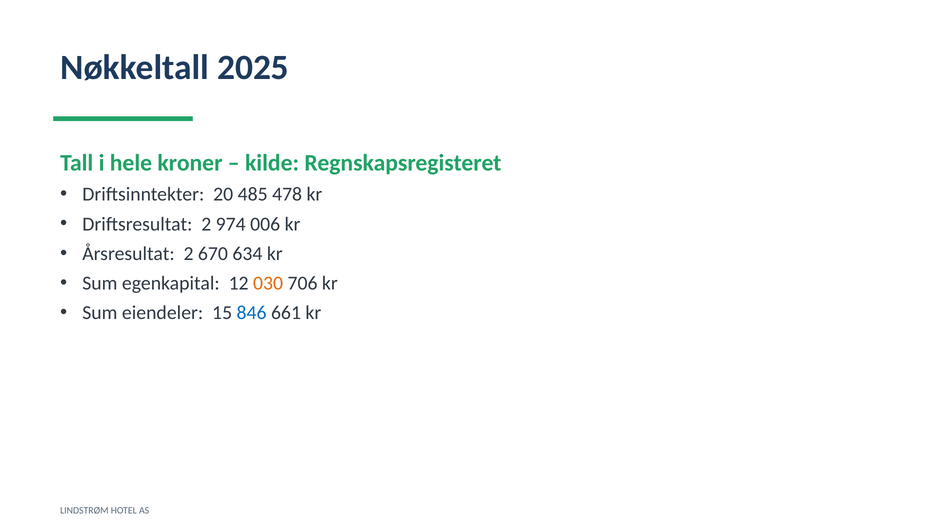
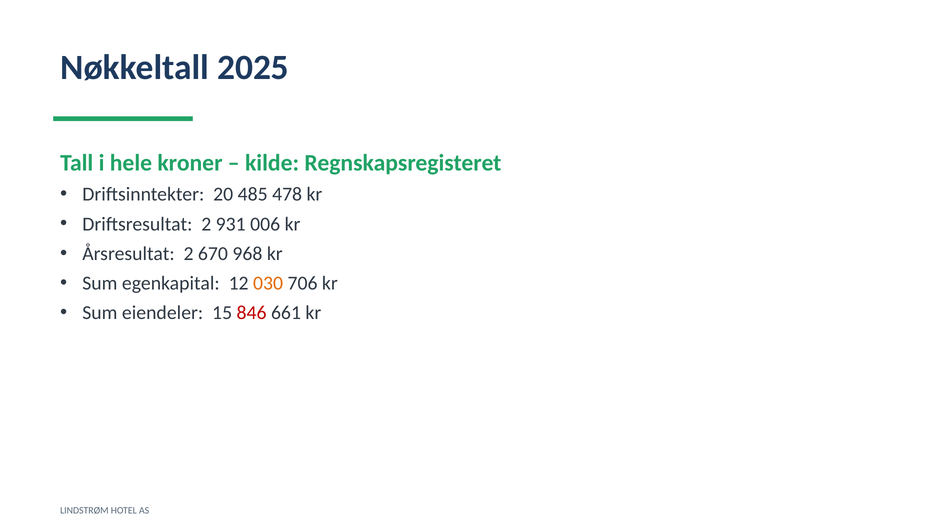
974: 974 -> 931 (231, 224)
634: 634 -> 968 (247, 254)
846 colour: blue -> red (252, 313)
